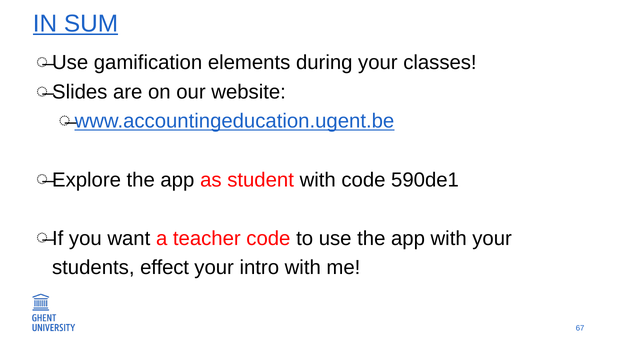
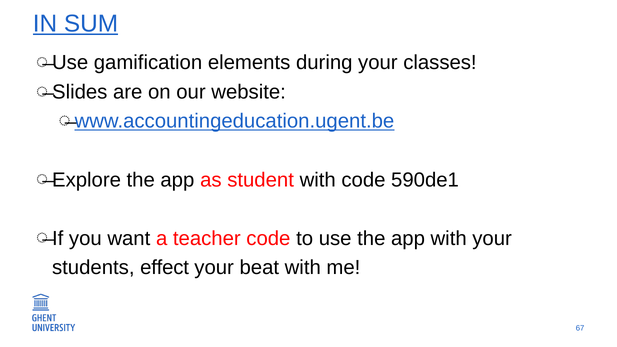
intro: intro -> beat (259, 268)
